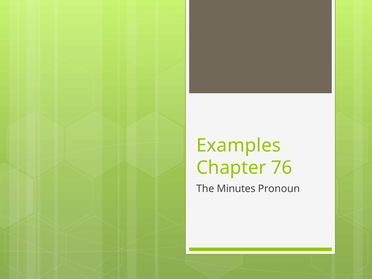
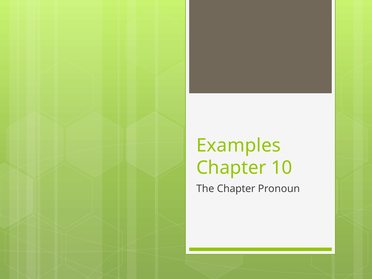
76: 76 -> 10 (282, 168)
The Minutes: Minutes -> Chapter (236, 189)
